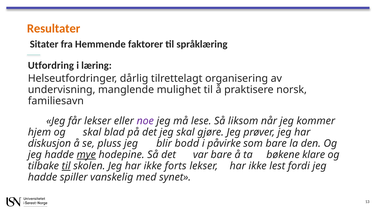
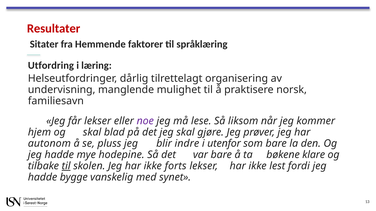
Resultater colour: orange -> red (54, 29)
diskusjon: diskusjon -> autonom (49, 144)
bodd: bodd -> indre (187, 144)
påvirke: påvirke -> utenfor (224, 144)
mye underline: present -> none (86, 155)
spiller: spiller -> bygge (74, 178)
